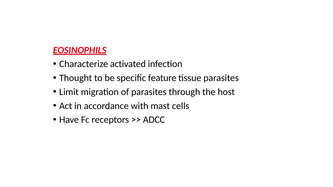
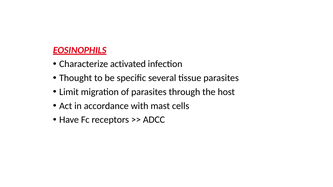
feature: feature -> several (162, 78)
